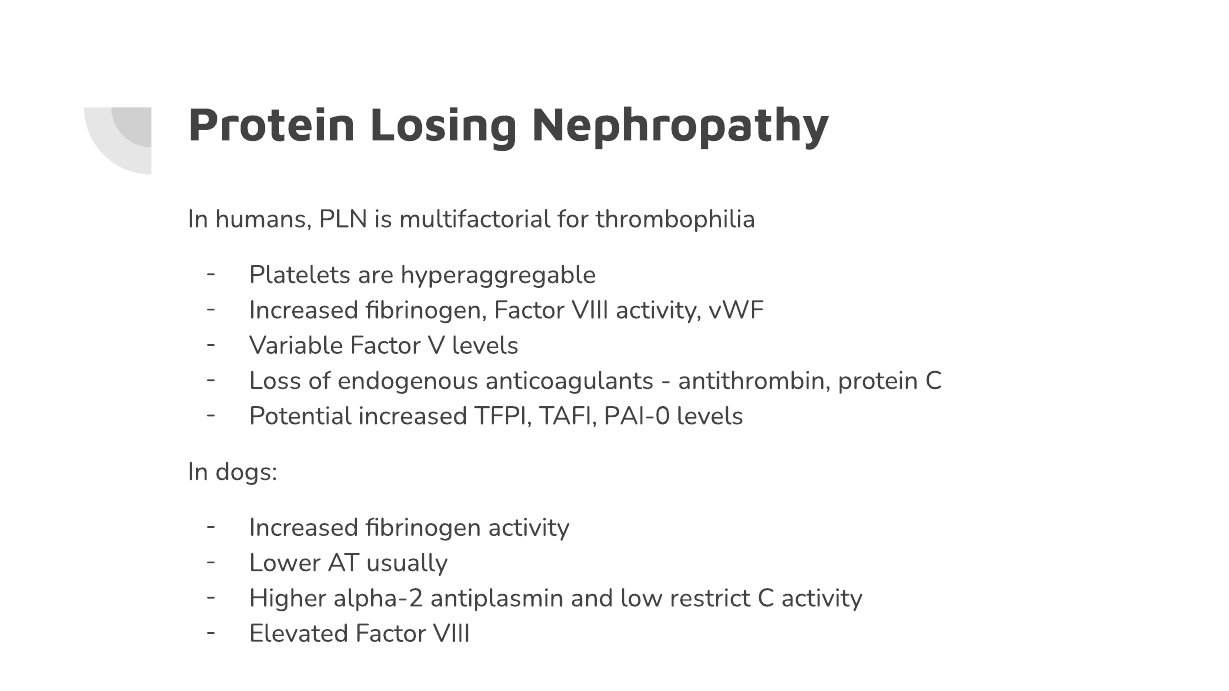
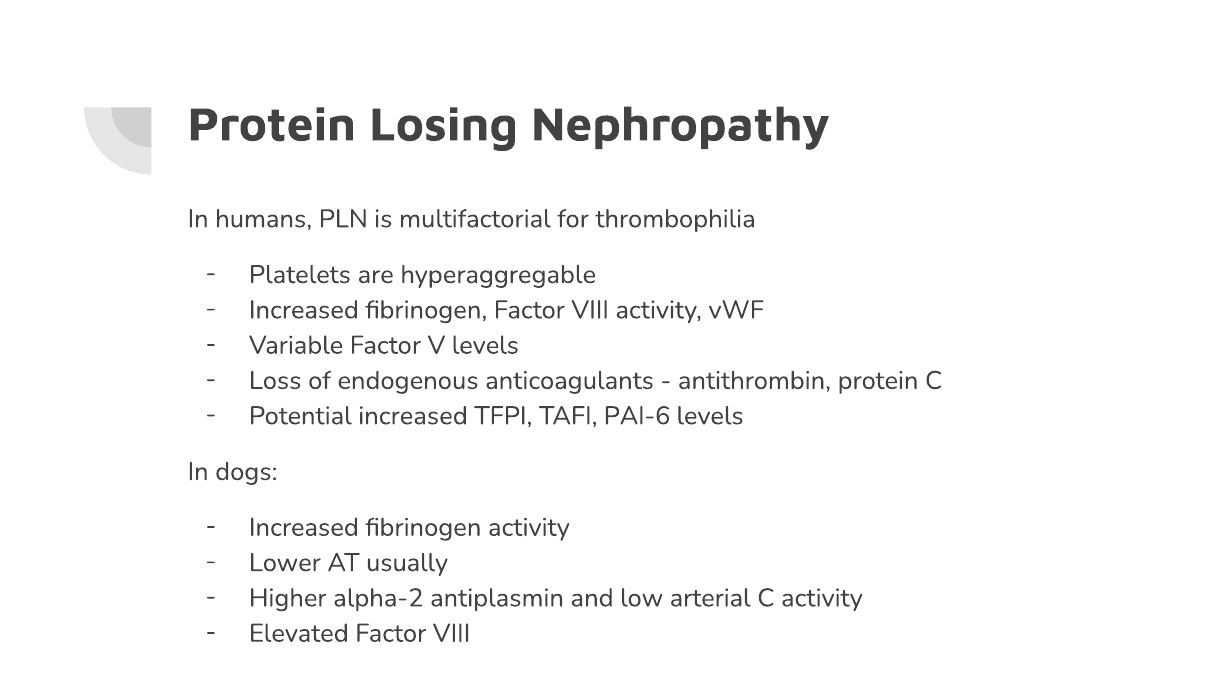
PAI-0: PAI-0 -> PAI-6 (637, 416)
restrict: restrict -> arterial (710, 598)
